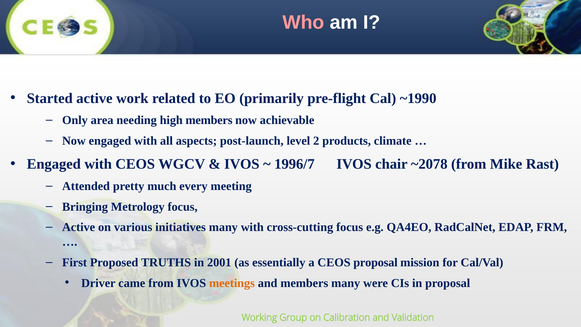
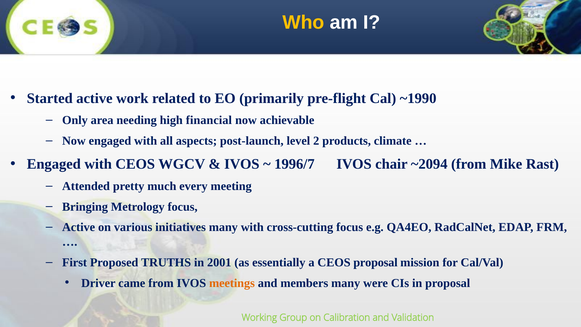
Who colour: pink -> yellow (304, 22)
high members: members -> financial (209, 120)
~2078: ~2078 -> ~2094 (429, 164)
